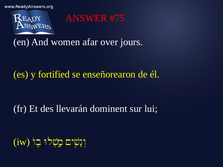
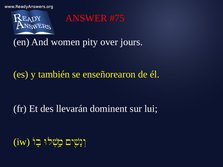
afar: afar -> pity (90, 42)
fortified: fortified -> también (54, 74)
